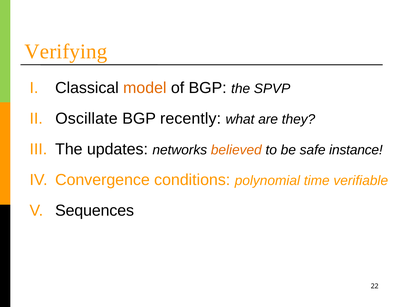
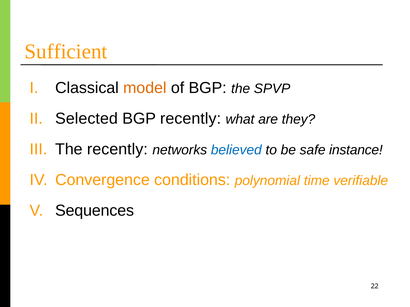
Verifying: Verifying -> Sufficient (66, 52)
Oscillate: Oscillate -> Selected (86, 119)
The updates: updates -> recently (117, 149)
believed colour: orange -> blue (236, 150)
